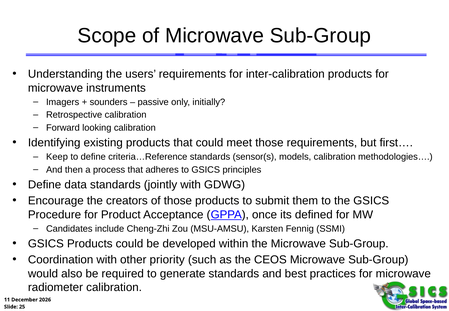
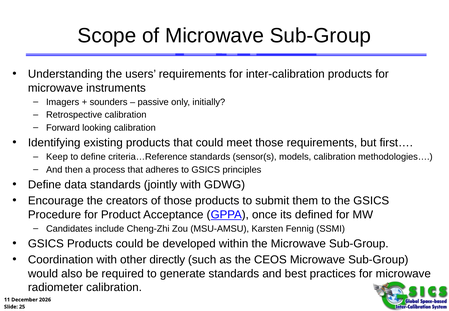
priority: priority -> directly (167, 260)
